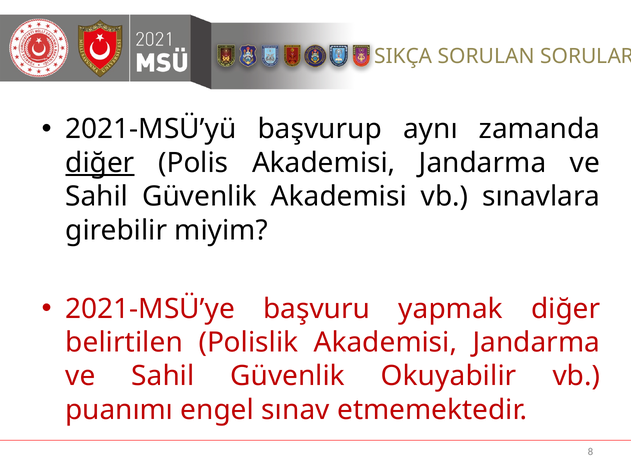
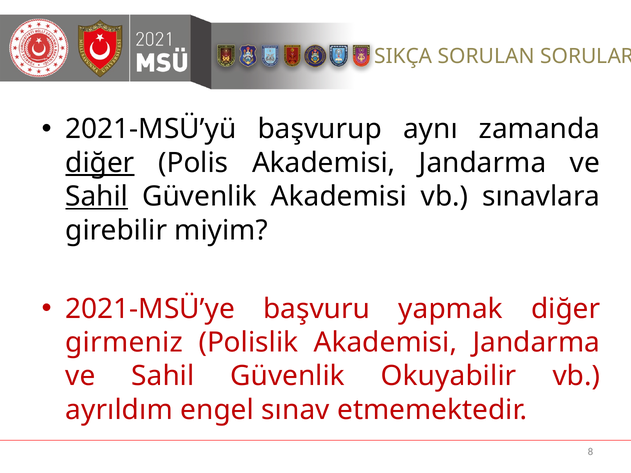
Sahil underline: none -> present (97, 197)
belirtilen: belirtilen -> girmeniz (124, 343)
puanımı: puanımı -> ayrıldım (119, 410)
